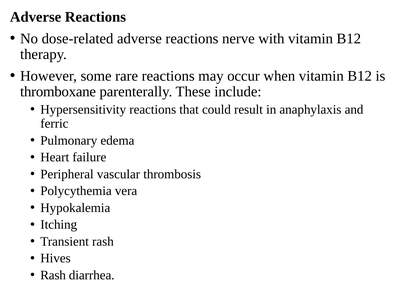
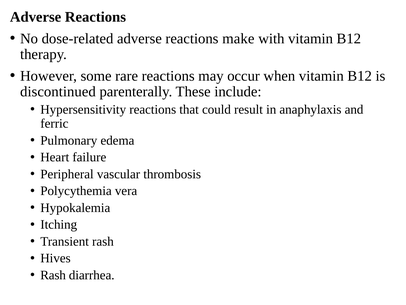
nerve: nerve -> make (238, 39)
thromboxane: thromboxane -> discontinued (58, 92)
